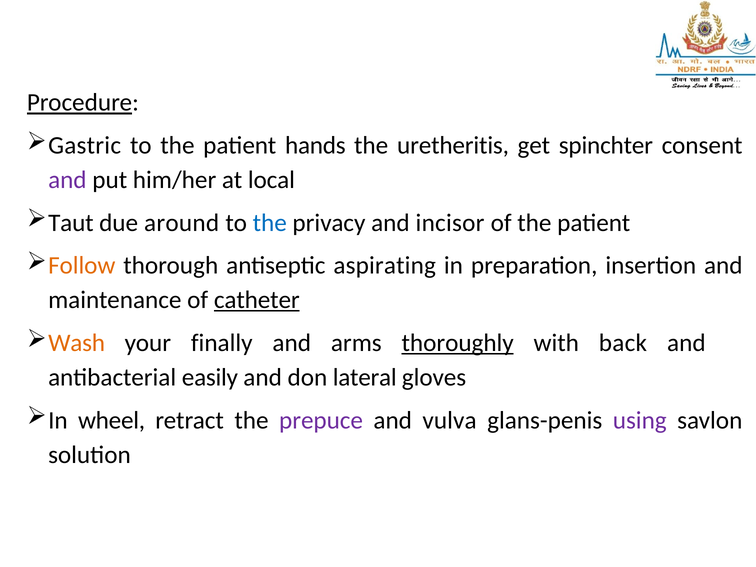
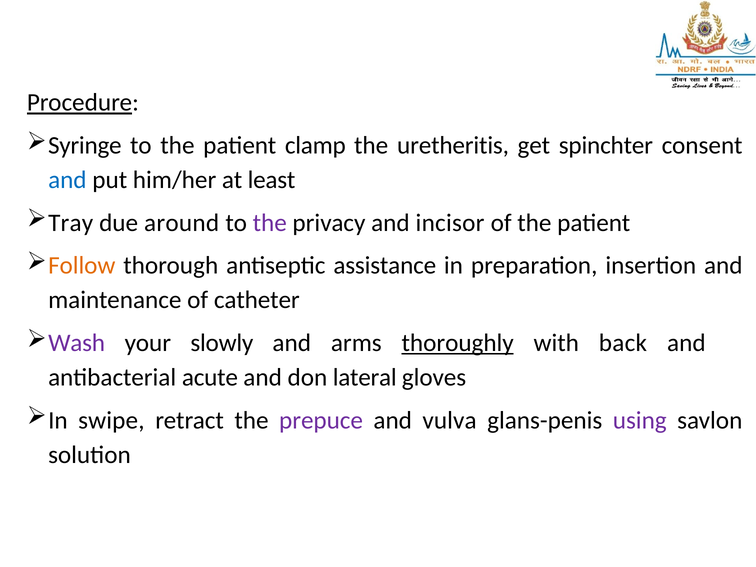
Gastric: Gastric -> Syringe (85, 145)
hands: hands -> clamp (315, 145)
and colour: purple -> blue (67, 180)
local: local -> least (272, 180)
Taut: Taut -> Tray (71, 223)
the colour: blue -> purple (270, 223)
aspirating: aspirating -> assistance (385, 265)
catheter underline: present -> none (257, 300)
Wash colour: orange -> purple (77, 343)
finally: finally -> slowly (222, 343)
easily: easily -> acute (210, 378)
wheel: wheel -> swipe (111, 420)
